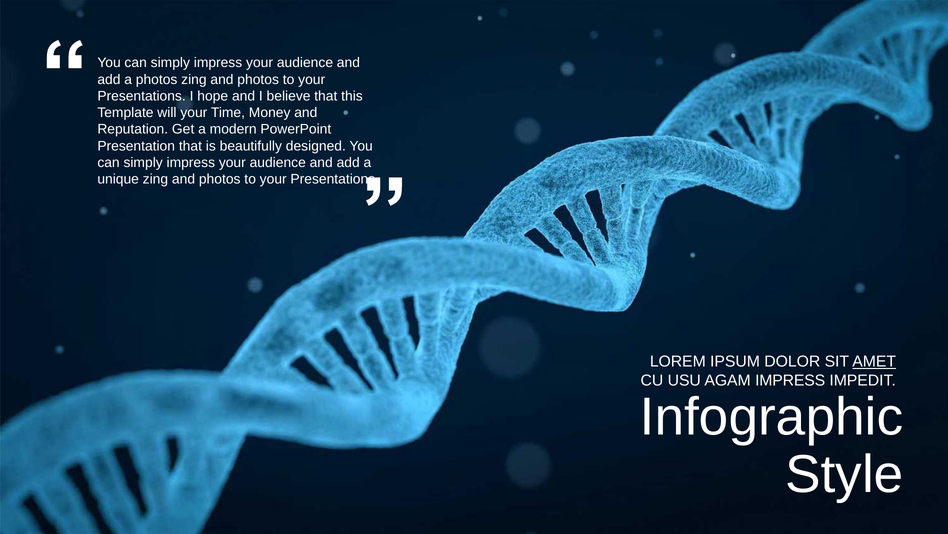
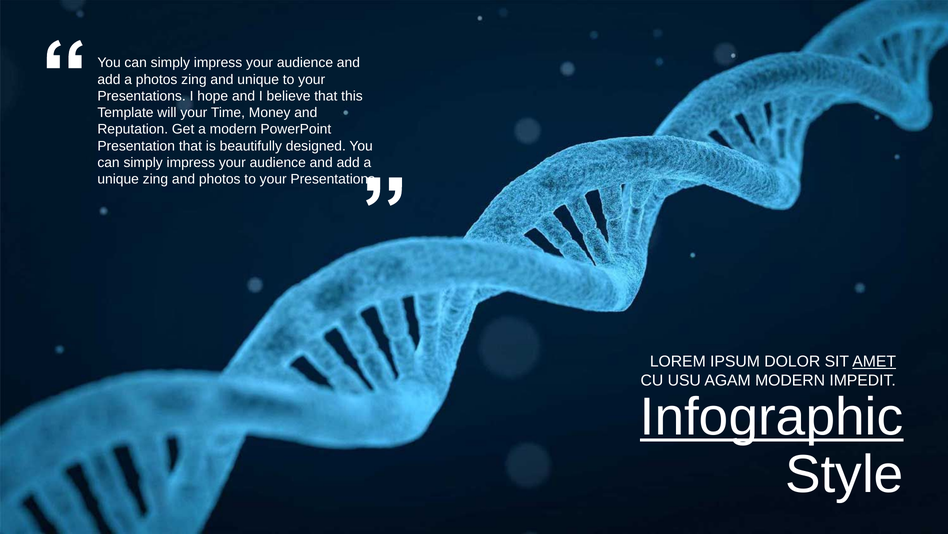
photos: photos -> unique (258, 79)
AGAM IMPRESS: IMPRESS -> MODERN (790, 380)
Infographic underline: none -> present (772, 416)
